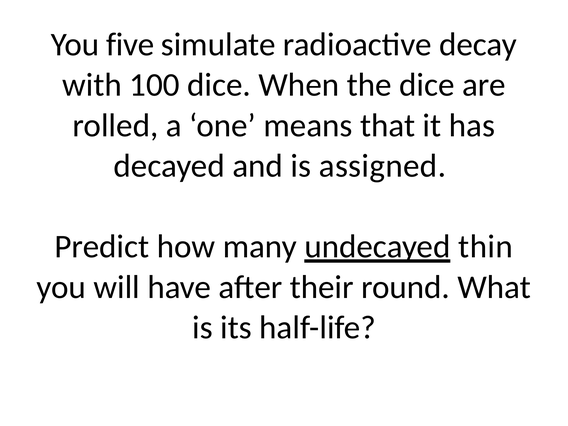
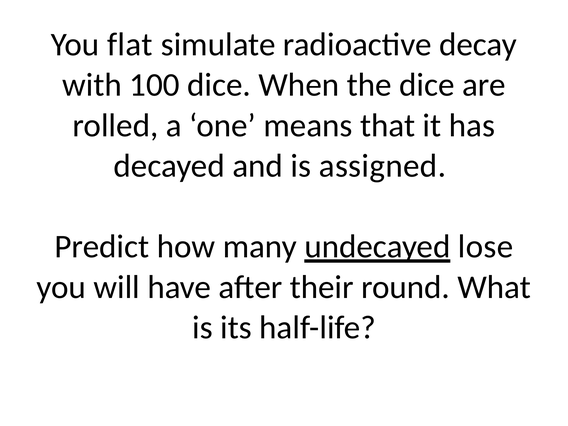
five: five -> flat (130, 45)
thin: thin -> lose (486, 247)
